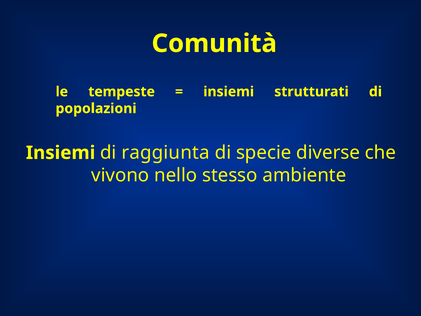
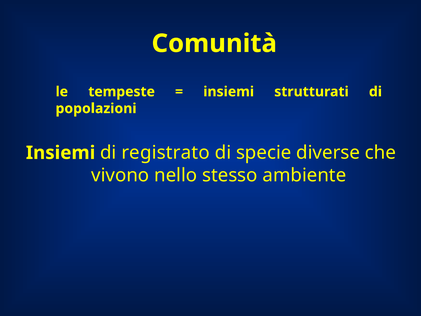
raggiunta: raggiunta -> registrato (166, 153)
